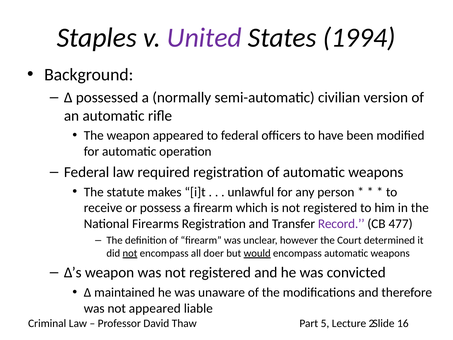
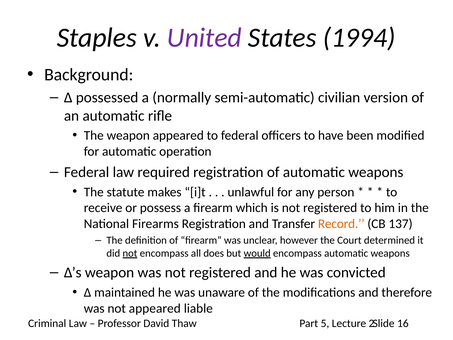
Record colour: purple -> orange (341, 224)
477: 477 -> 137 (401, 224)
doer: doer -> does (214, 253)
